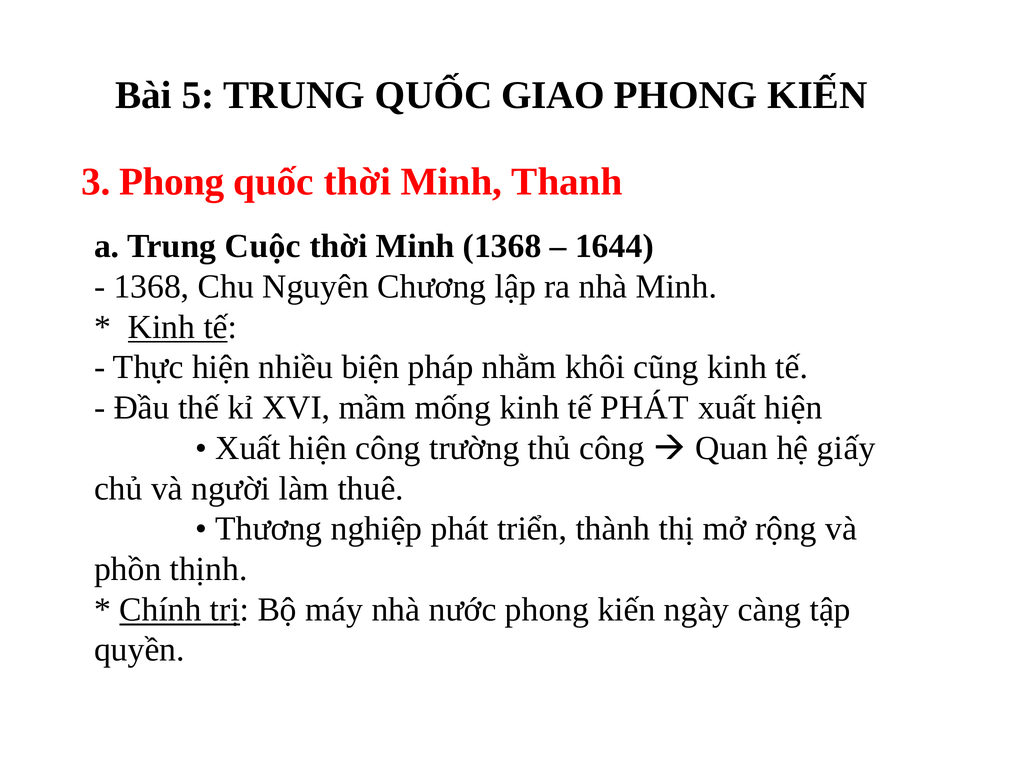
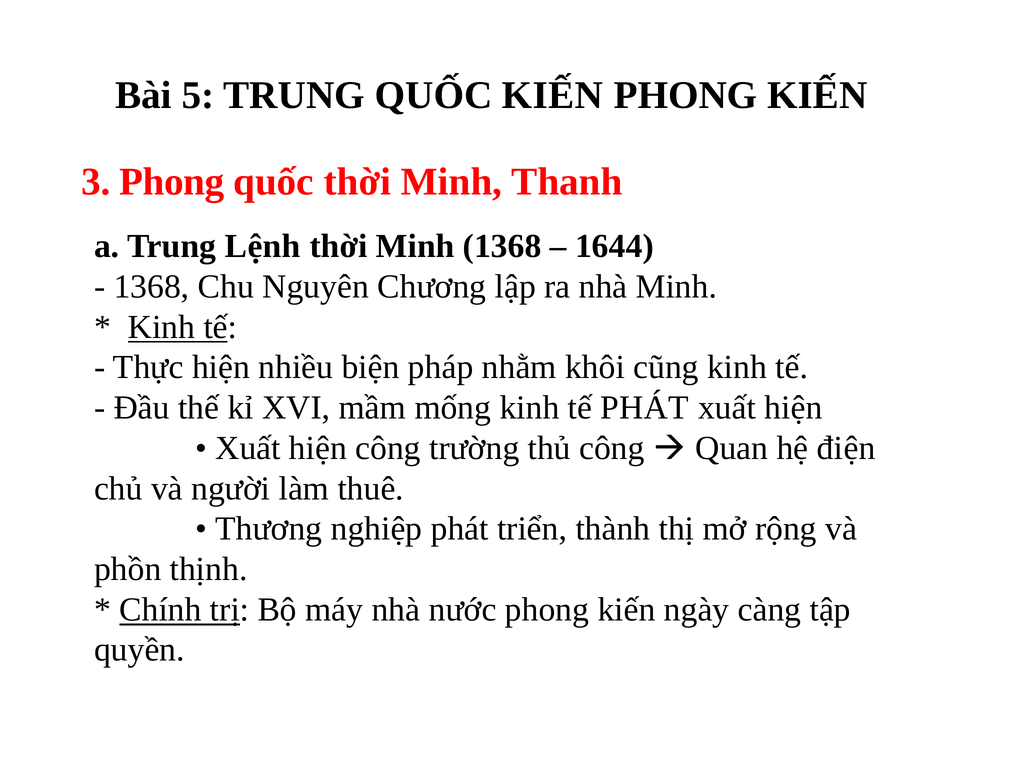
QUỐC GIAO: GIAO -> KIẾN (552, 95)
Cuộc: Cuộc -> Lệnh (263, 246)
giấy: giấy -> điện (846, 448)
